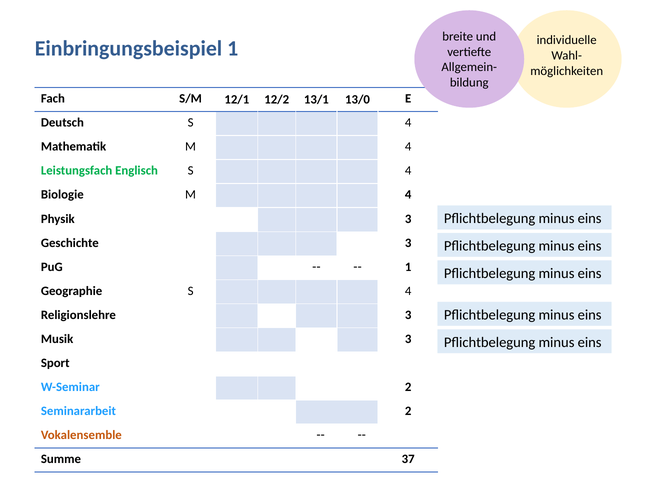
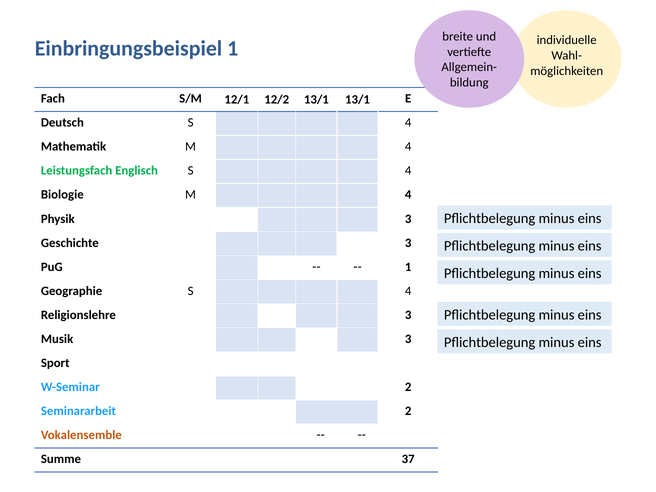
13/1 13/0: 13/0 -> 13/1 (358, 100)
